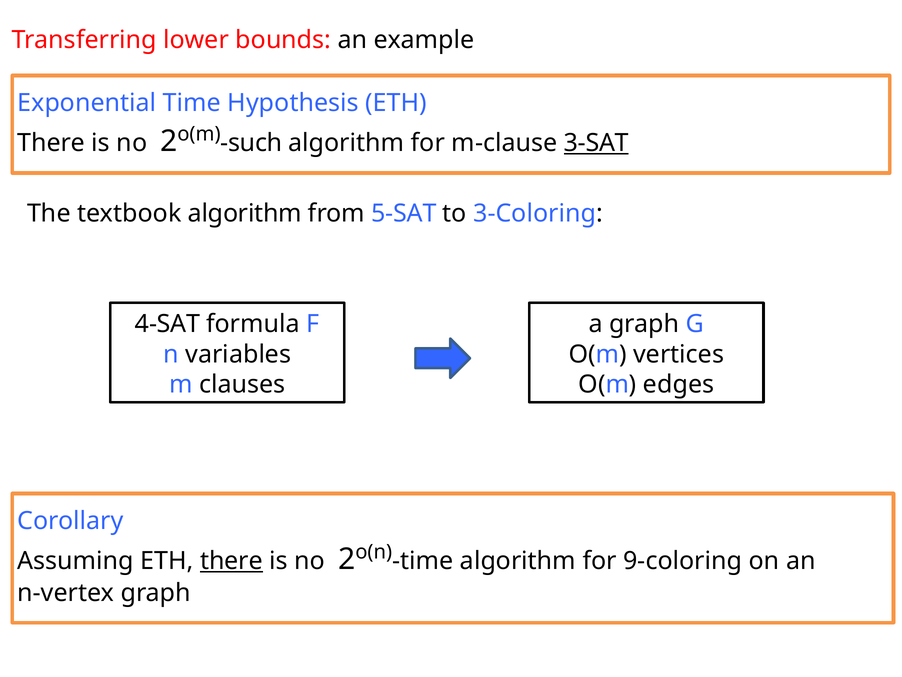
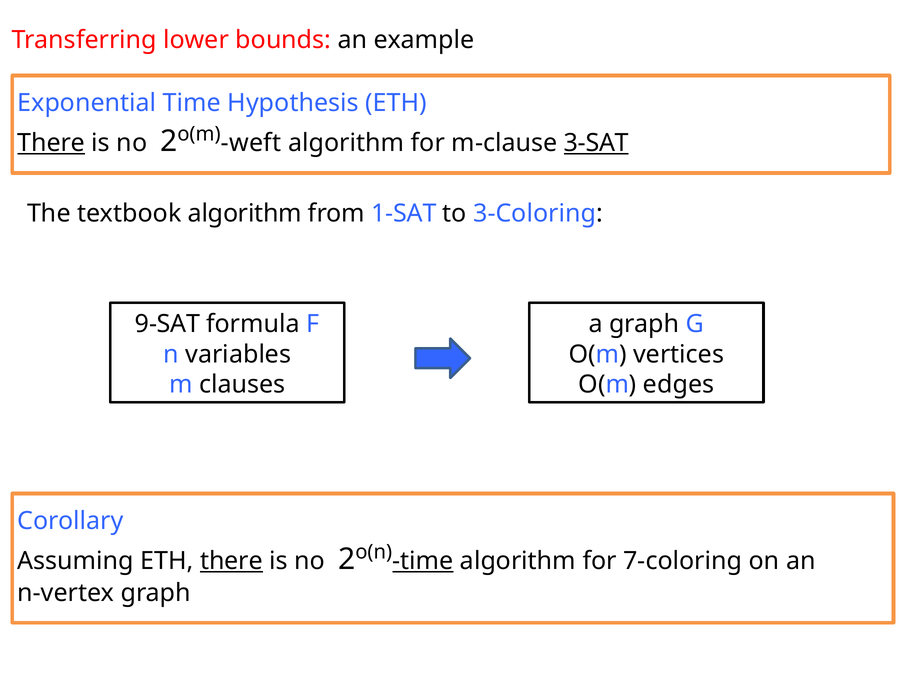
There underline: none -> present (51, 143)
such: such -> weft (251, 143)
5-SAT: 5-SAT -> 1-SAT (404, 213)
4-SAT: 4-SAT -> 9-SAT (168, 324)
time underline: none -> present (423, 561)
9-coloring: 9-coloring -> 7-coloring (683, 561)
